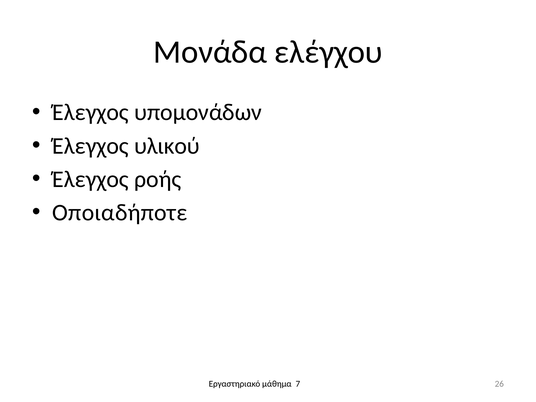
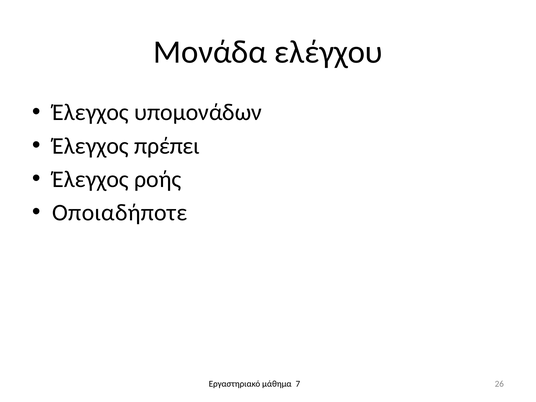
υλικού: υλικού -> πρέπει (167, 146)
